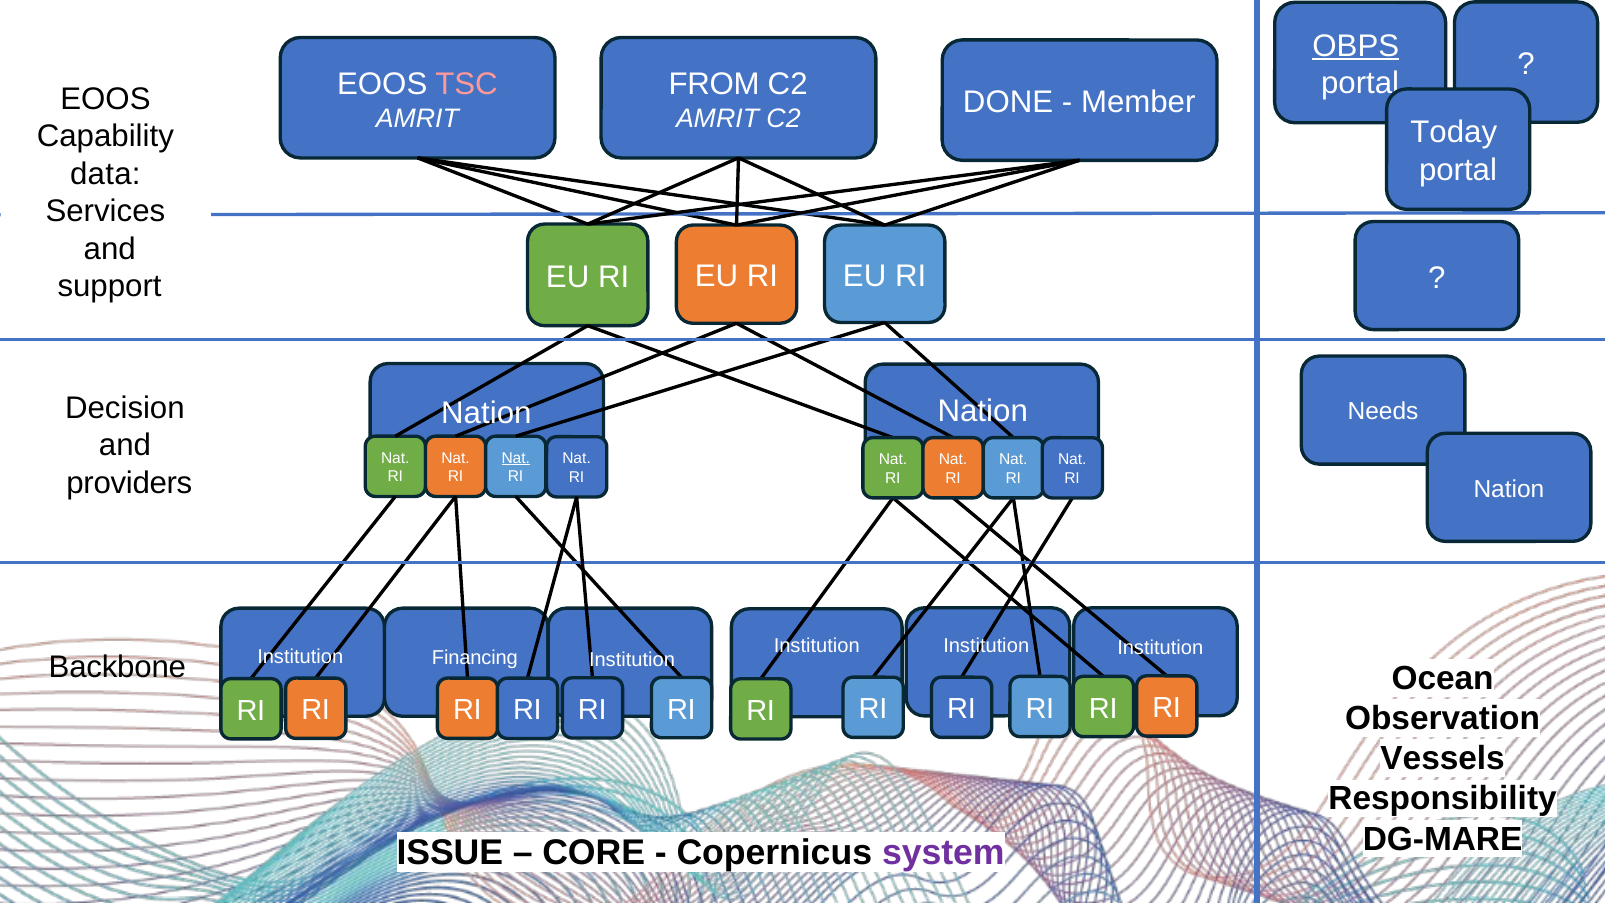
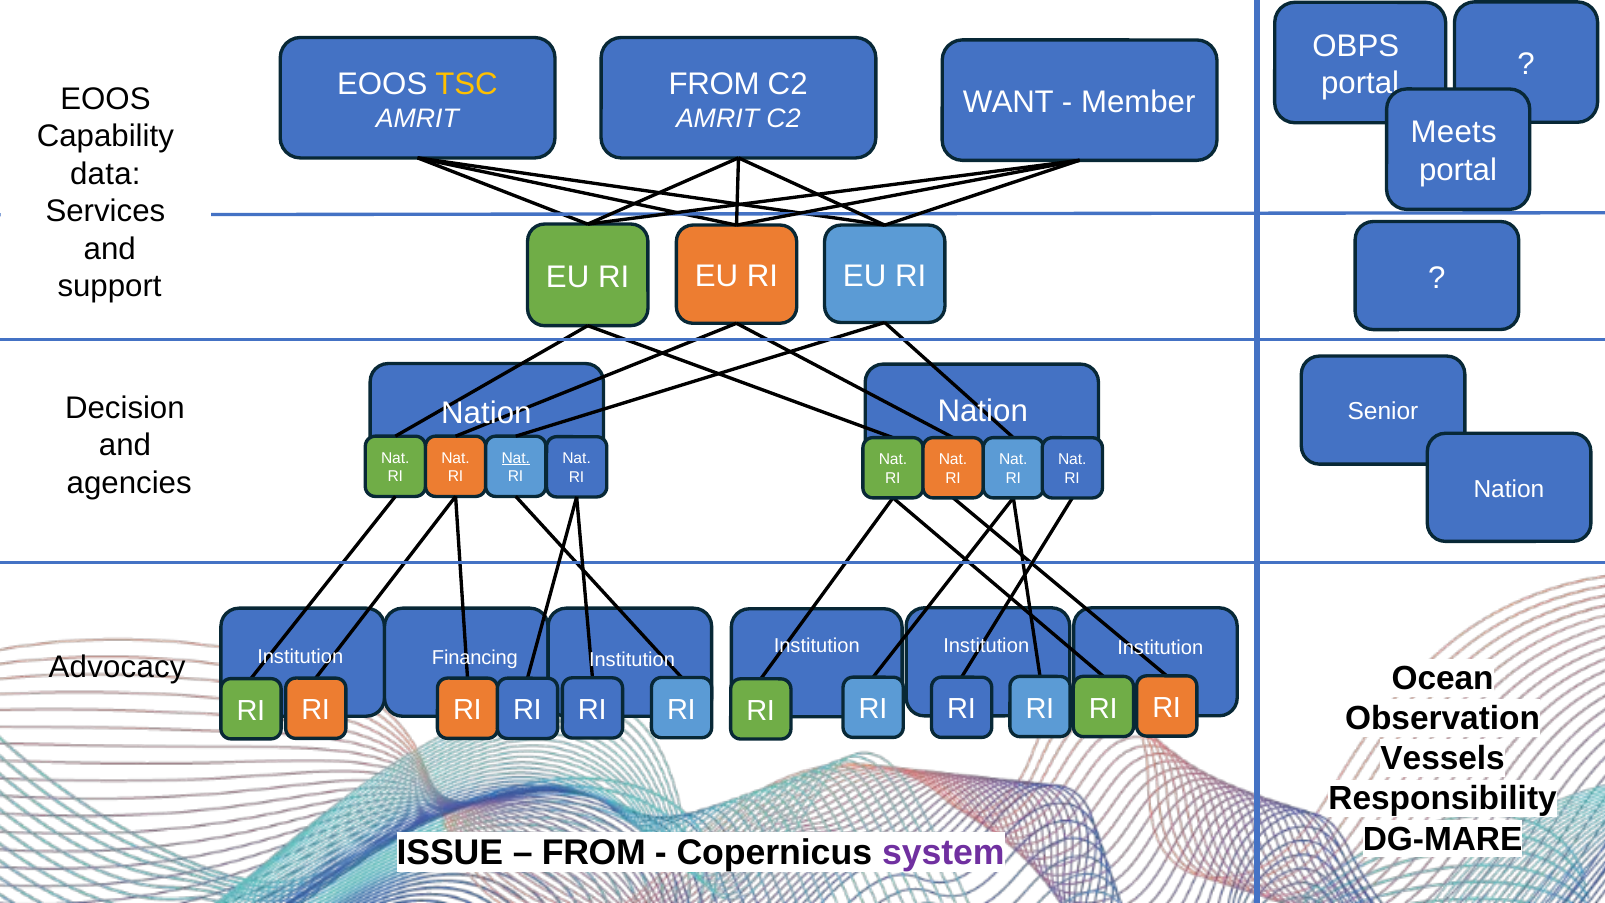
OBPS underline: present -> none (1356, 46)
TSC colour: pink -> yellow (467, 84)
DONE: DONE -> WANT (1008, 102)
Today: Today -> Meets (1454, 133)
Needs: Needs -> Senior (1383, 412)
providers: providers -> agencies (129, 483)
Backbone: Backbone -> Advocacy (117, 667)
CORE: CORE -> FROM (594, 852)
